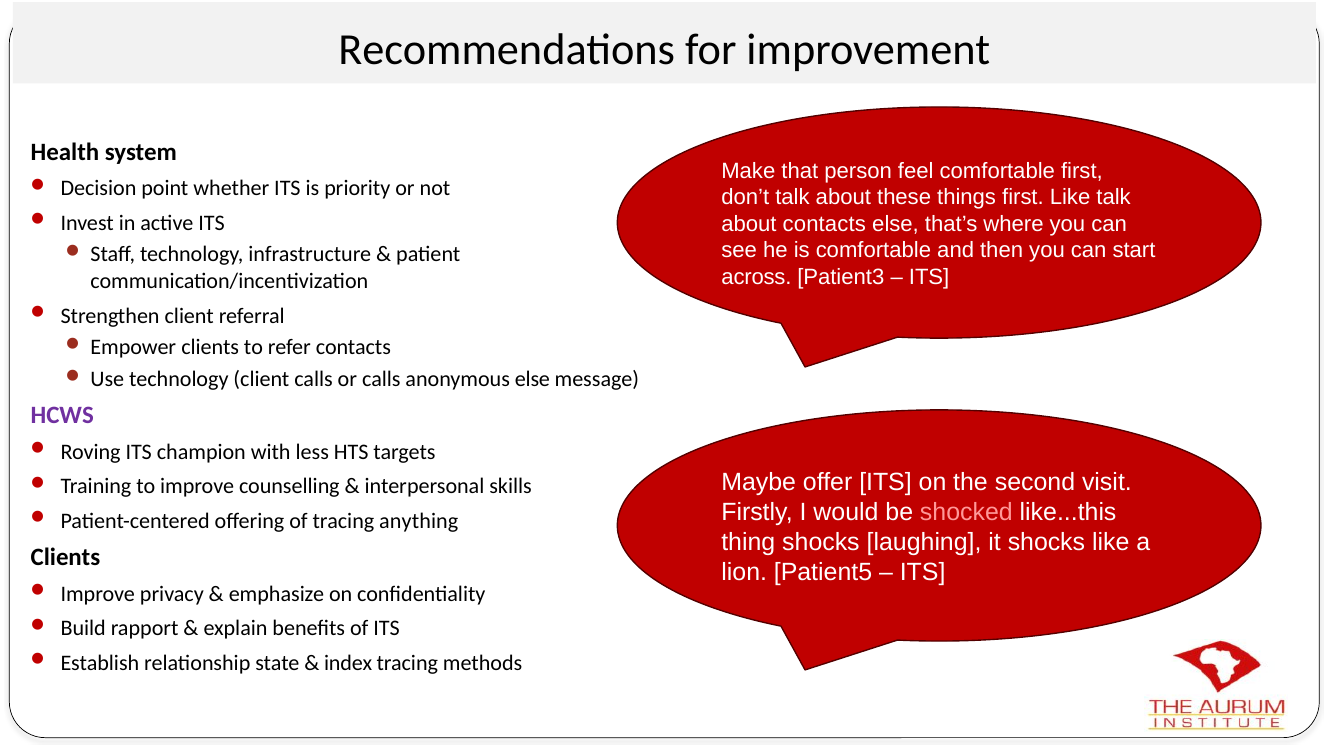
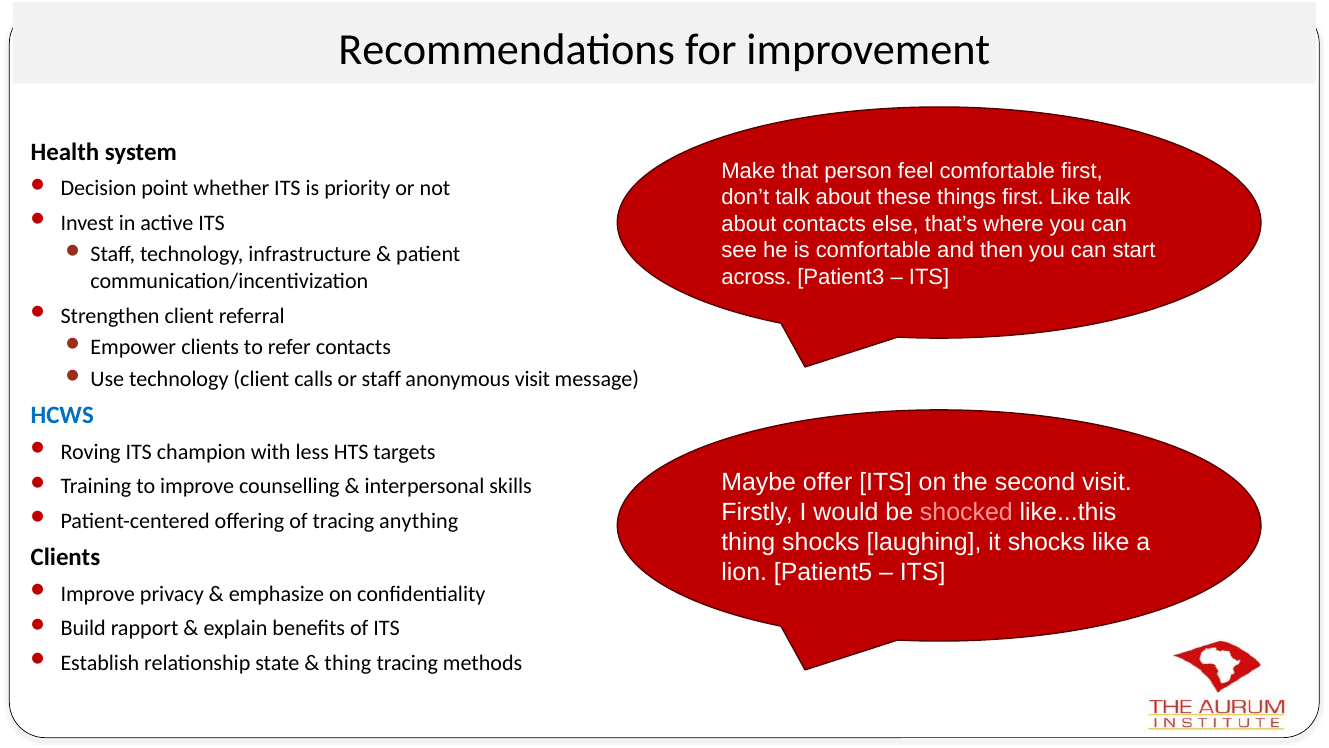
or calls: calls -> staff (381, 379)
anonymous else: else -> visit (532, 379)
HCWS colour: purple -> blue (62, 416)
index: index -> thing (348, 663)
